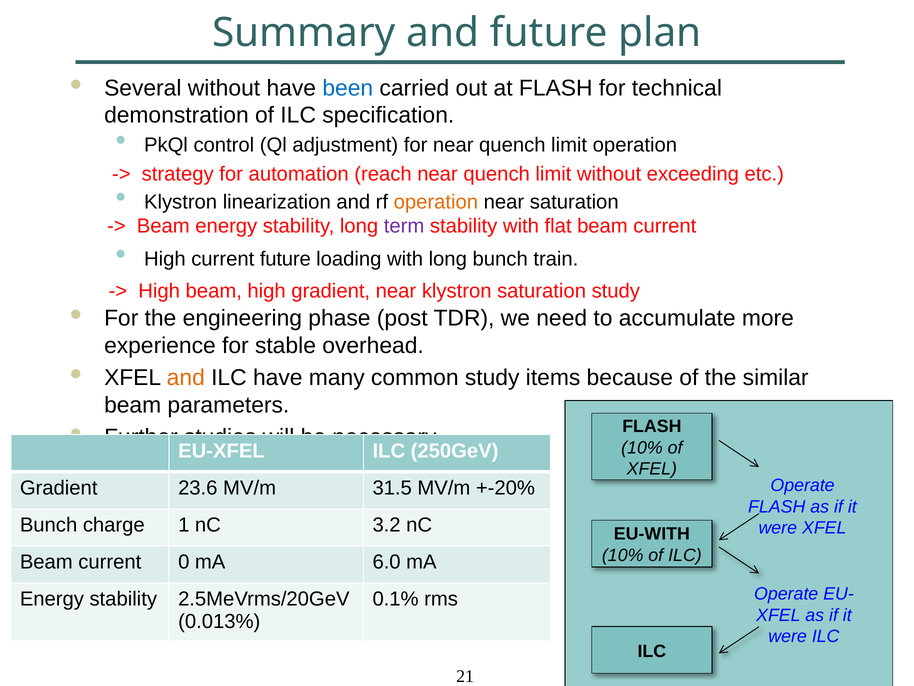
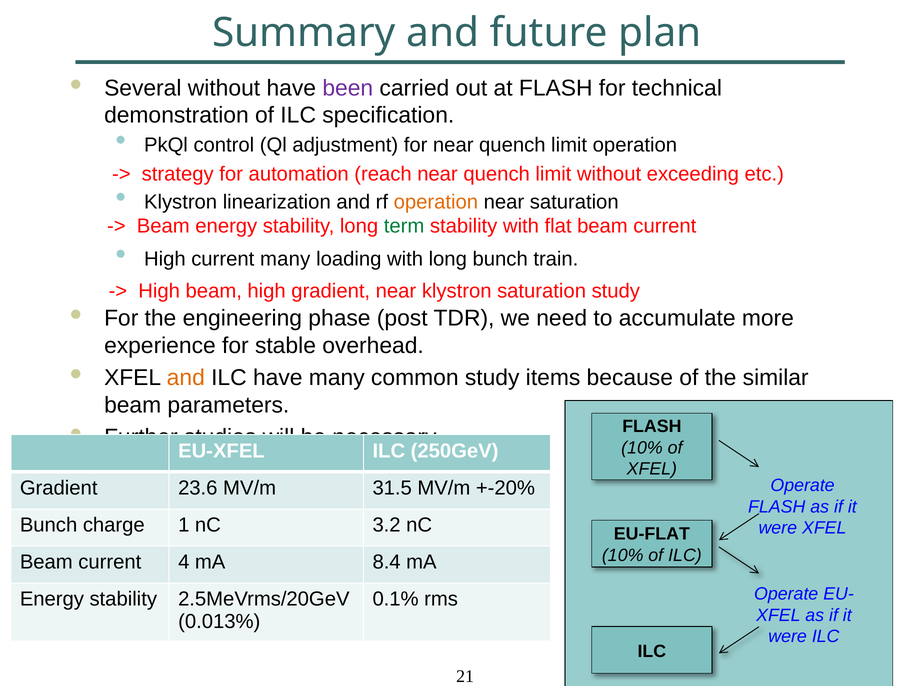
been colour: blue -> purple (348, 88)
term colour: purple -> green (404, 226)
current future: future -> many (285, 259)
EU-WITH: EU-WITH -> EU-FLAT (652, 534)
0: 0 -> 4 (184, 562)
6.0: 6.0 -> 8.4 (387, 562)
